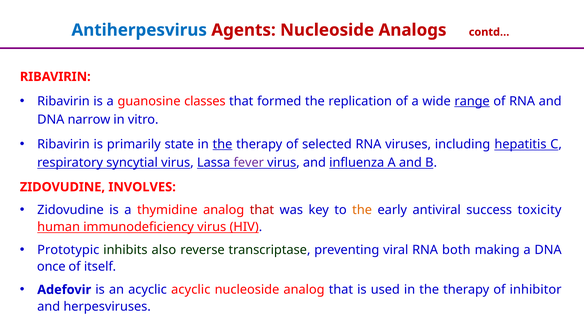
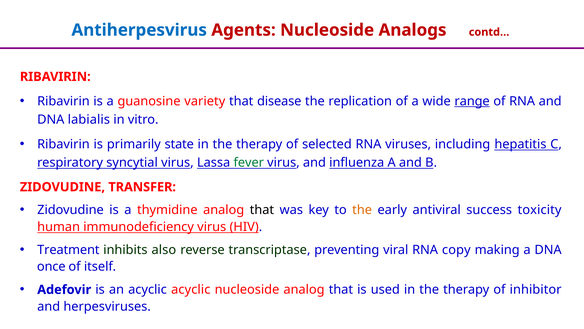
classes: classes -> variety (205, 101)
formed: formed -> disease (279, 101)
narrow: narrow -> labialis (89, 119)
the underline: present -> none (223, 144)
fever colour: purple -> green (249, 162)
INVOLVES: INVOLVES -> TRANSFER (142, 187)
that colour: red -> black (262, 210)
Prototypic: Prototypic -> Treatment (68, 249)
both: both -> copy (456, 249)
